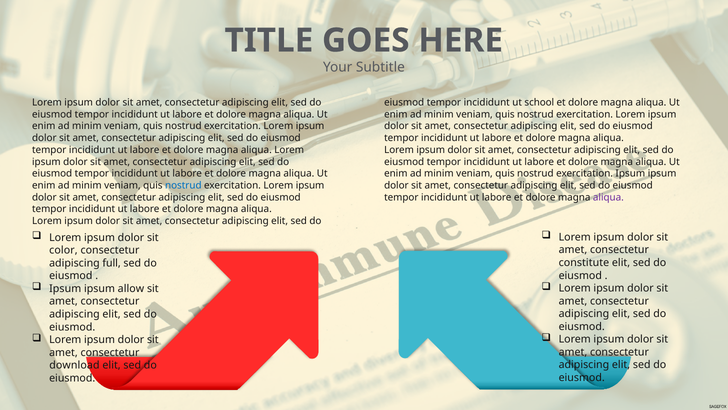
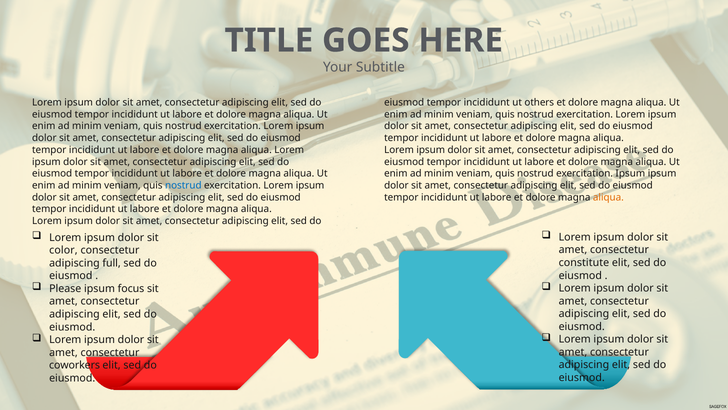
school: school -> others (539, 102)
aliqua colour: purple -> orange (608, 197)
Ipsum: Ipsum -> Please (65, 288)
allow: allow -> focus (131, 288)
download: download -> coworkers (75, 365)
